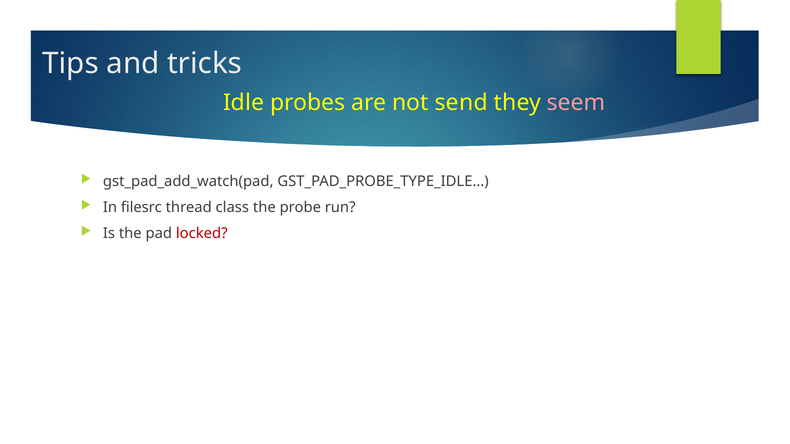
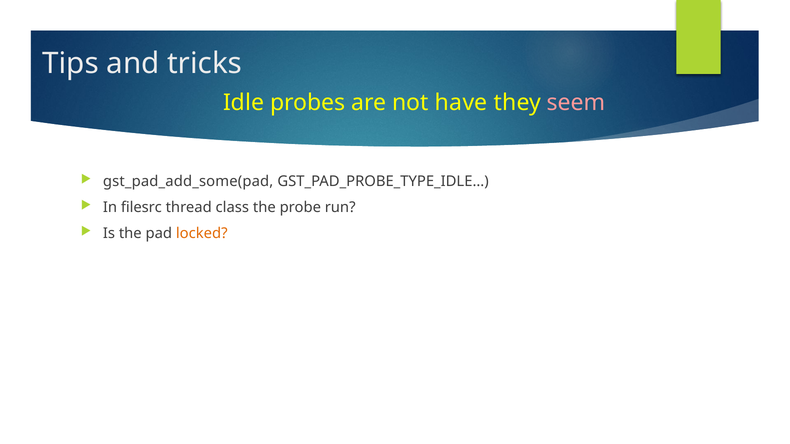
send: send -> have (461, 103)
gst_pad_add_watch(pad: gst_pad_add_watch(pad -> gst_pad_add_some(pad (188, 182)
locked colour: red -> orange (202, 234)
